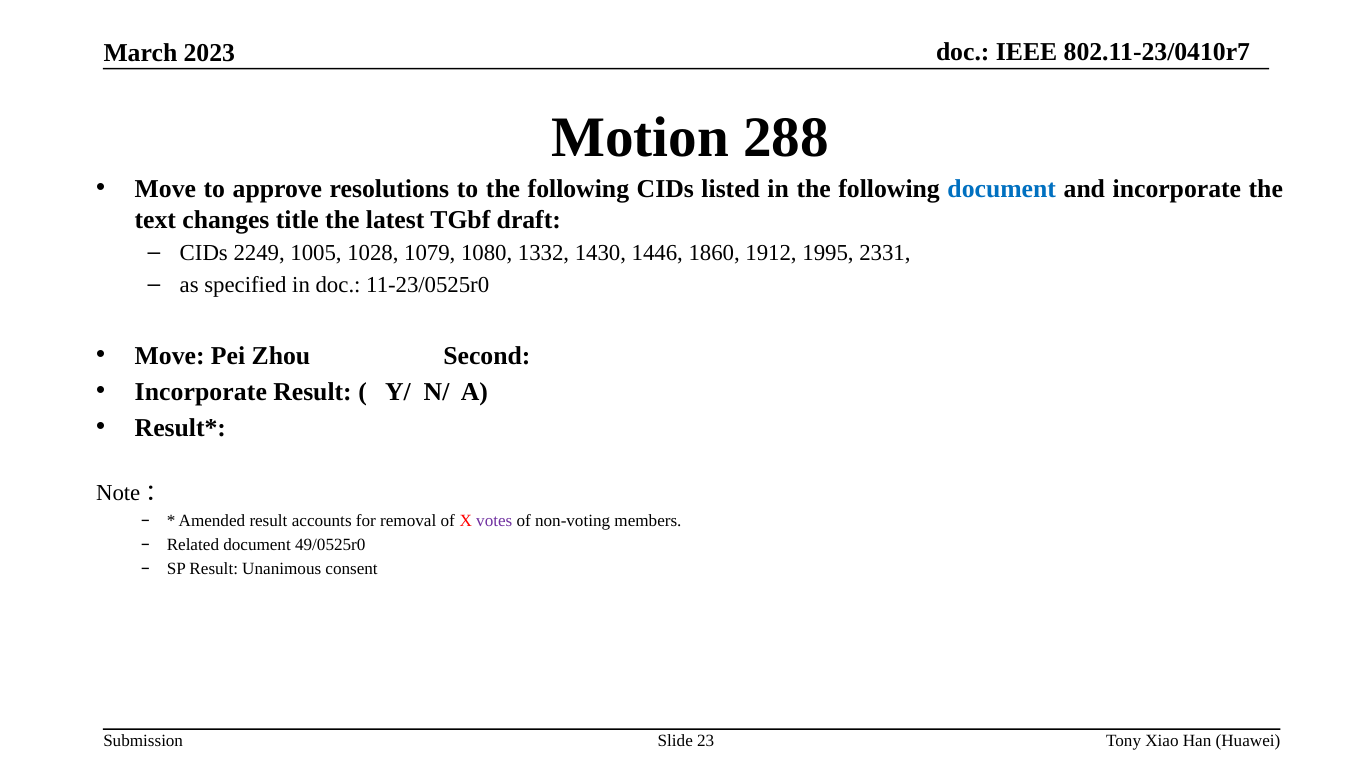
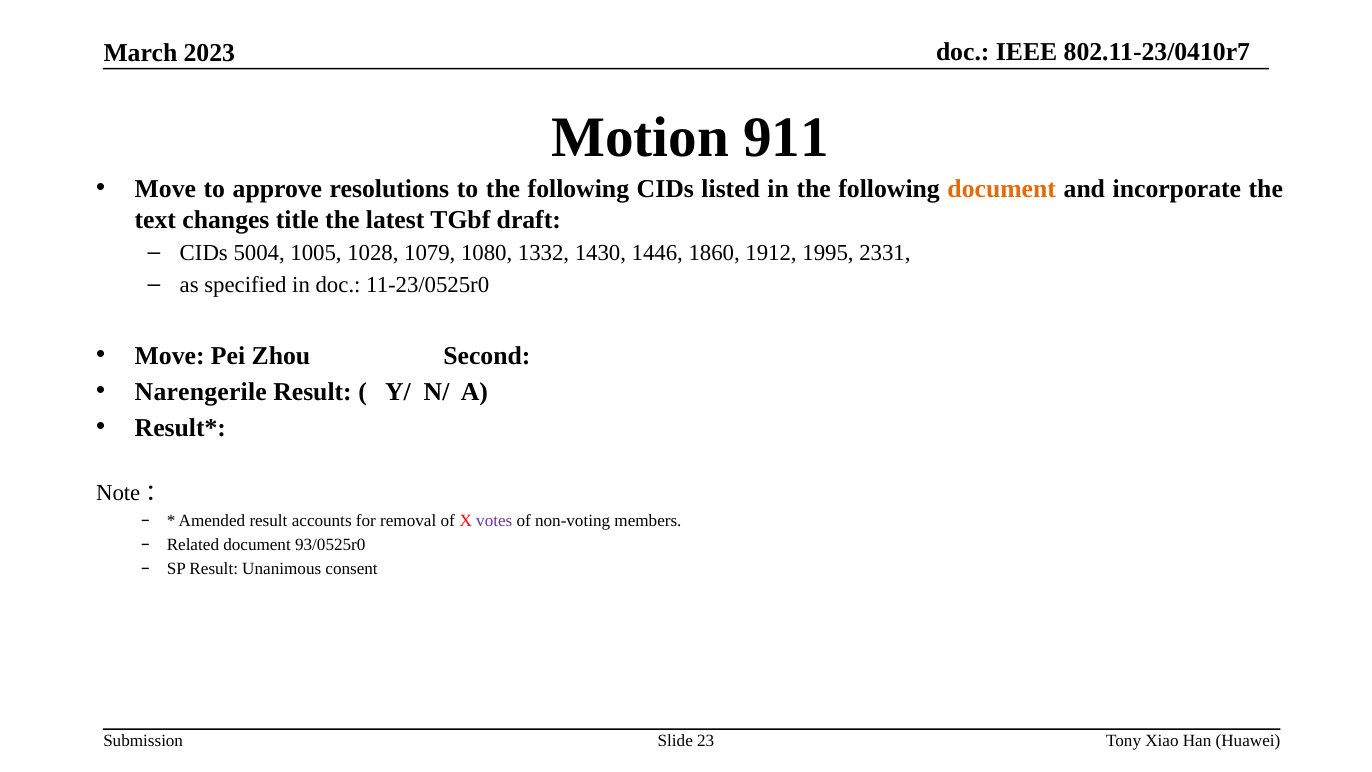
288: 288 -> 911 (786, 138)
document colour: blue -> orange (1002, 189)
2249: 2249 -> 5004 (259, 253)
Incorporate: Incorporate -> Narengerile (201, 392)
49/0525r0: 49/0525r0 -> 93/0525r0 (330, 544)
